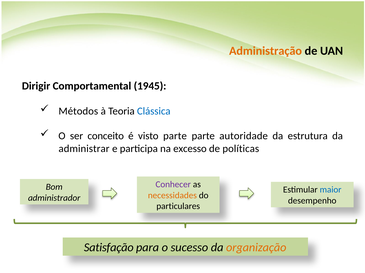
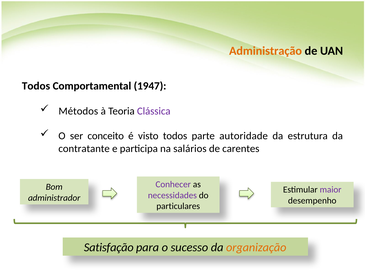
Dirigir: Dirigir -> Todos (36, 86)
1945: 1945 -> 1947 (150, 86)
Clássica colour: blue -> purple (154, 111)
visto parte: parte -> todos (175, 136)
administrar: administrar -> contratante (84, 149)
excesso: excesso -> salários (190, 149)
políticas: políticas -> carentes (241, 149)
maior colour: blue -> purple (331, 190)
necessidades colour: orange -> purple (172, 196)
